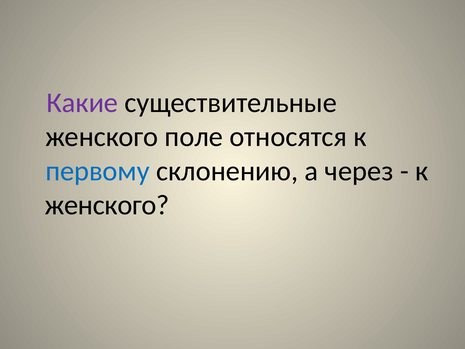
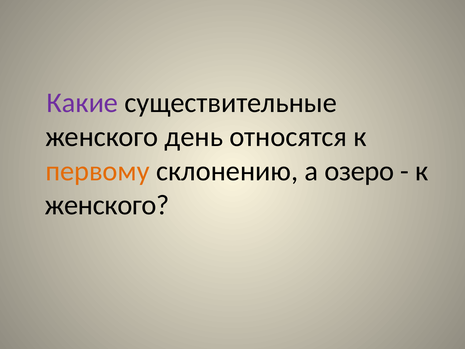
поле: поле -> день (194, 137)
первому colour: blue -> orange (97, 171)
через: через -> озеро (359, 171)
